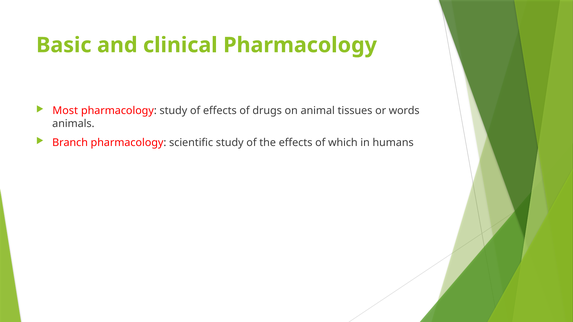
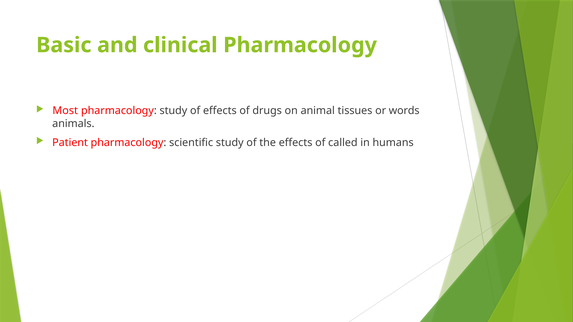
Branch: Branch -> Patient (70, 143)
which: which -> called (343, 143)
